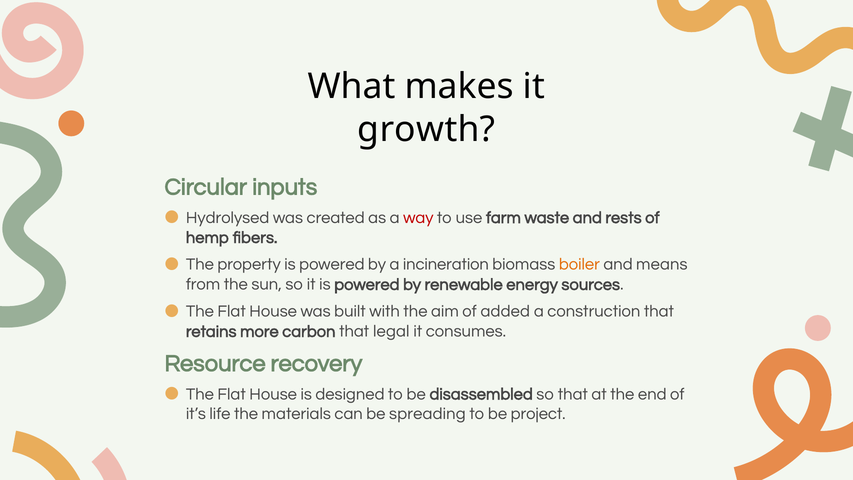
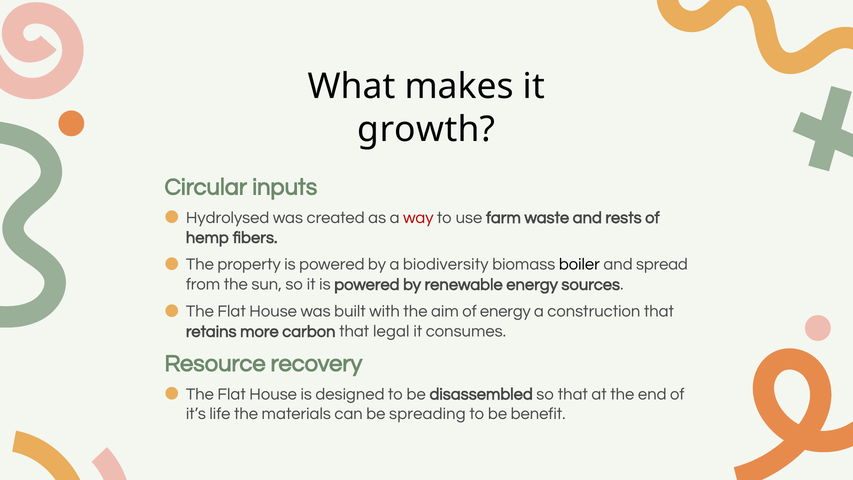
incineration: incineration -> biodiversity (446, 264)
boiler colour: orange -> black (579, 264)
means: means -> spread (662, 264)
of added: added -> energy (505, 311)
project: project -> benefit (538, 414)
